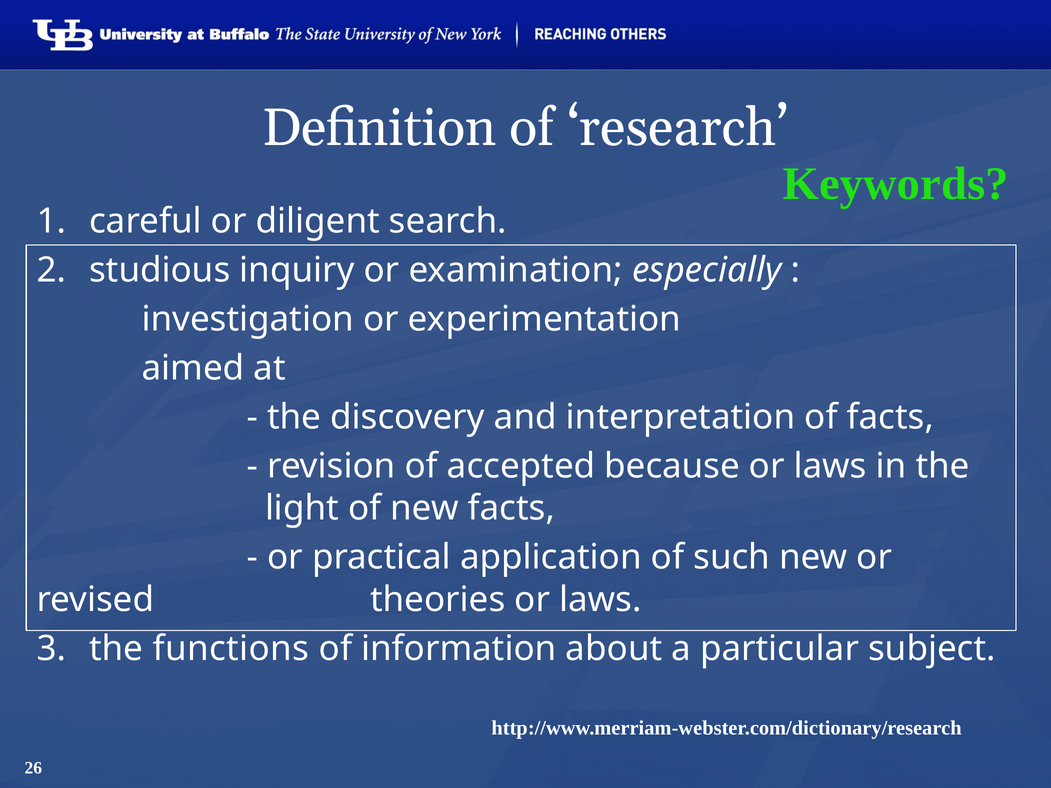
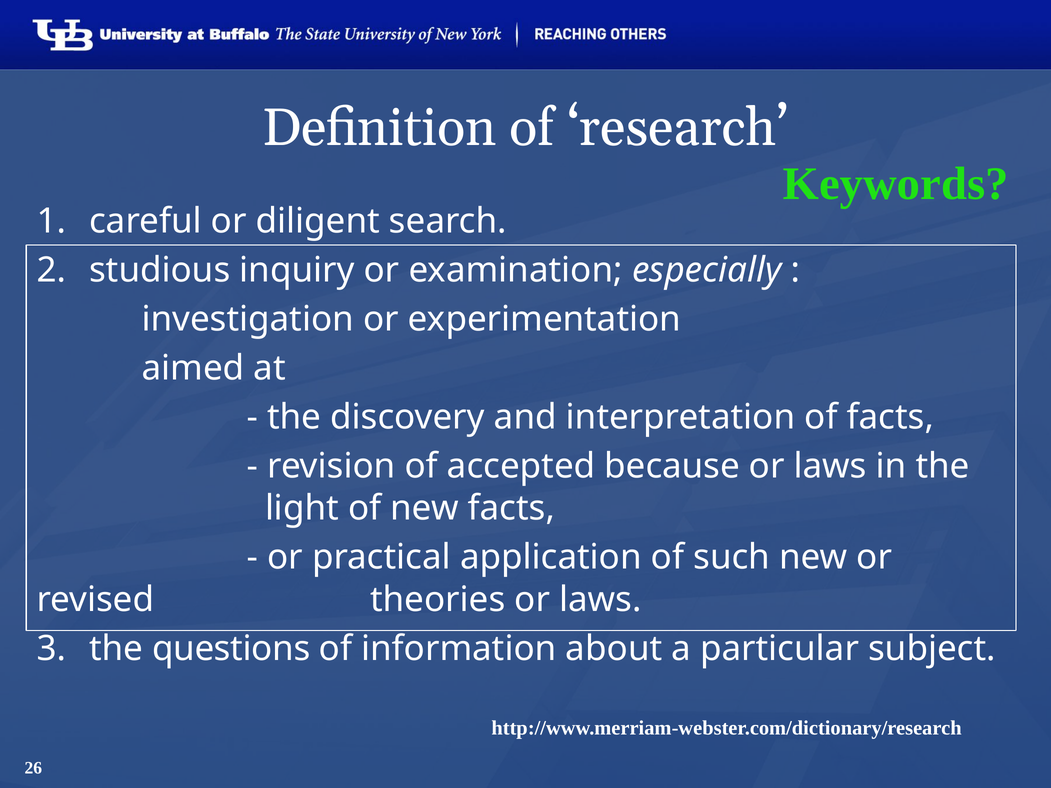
functions: functions -> questions (231, 649)
